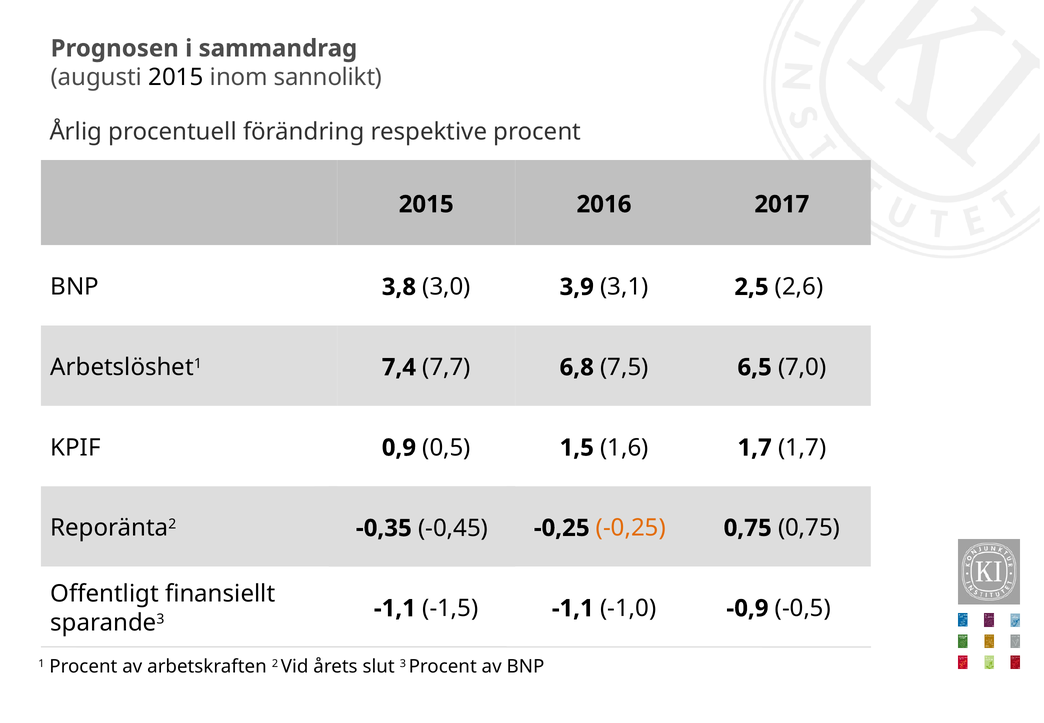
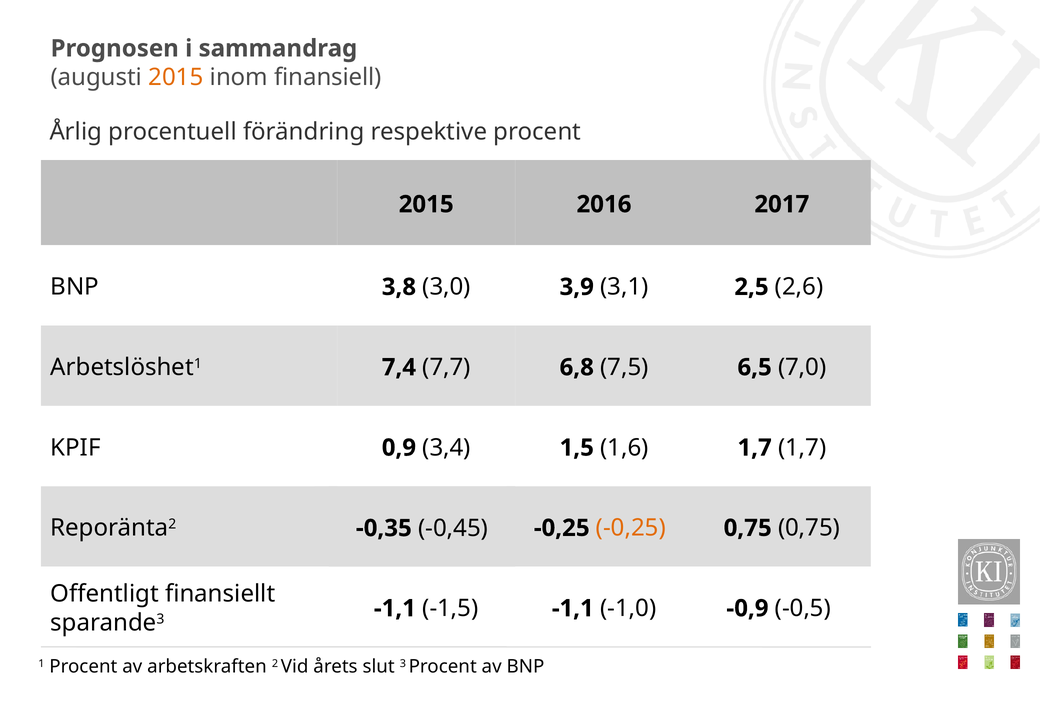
2015 colour: black -> orange (176, 77)
sannolikt: sannolikt -> finansiell (328, 77)
0,5: 0,5 -> 3,4 (447, 448)
